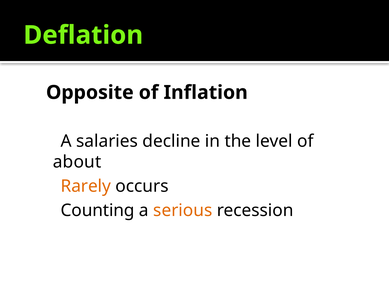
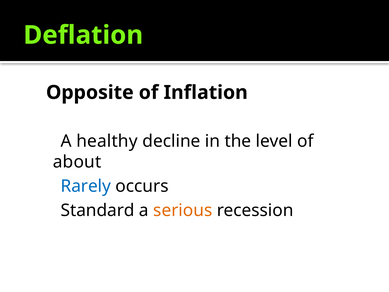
salaries: salaries -> healthy (107, 141)
Rarely colour: orange -> blue (86, 186)
Counting: Counting -> Standard (98, 210)
